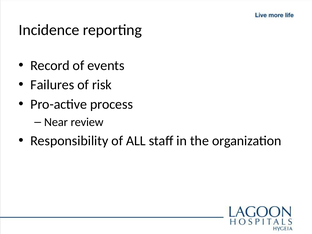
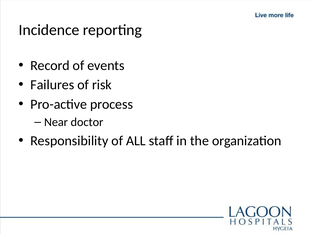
review: review -> doctor (87, 122)
